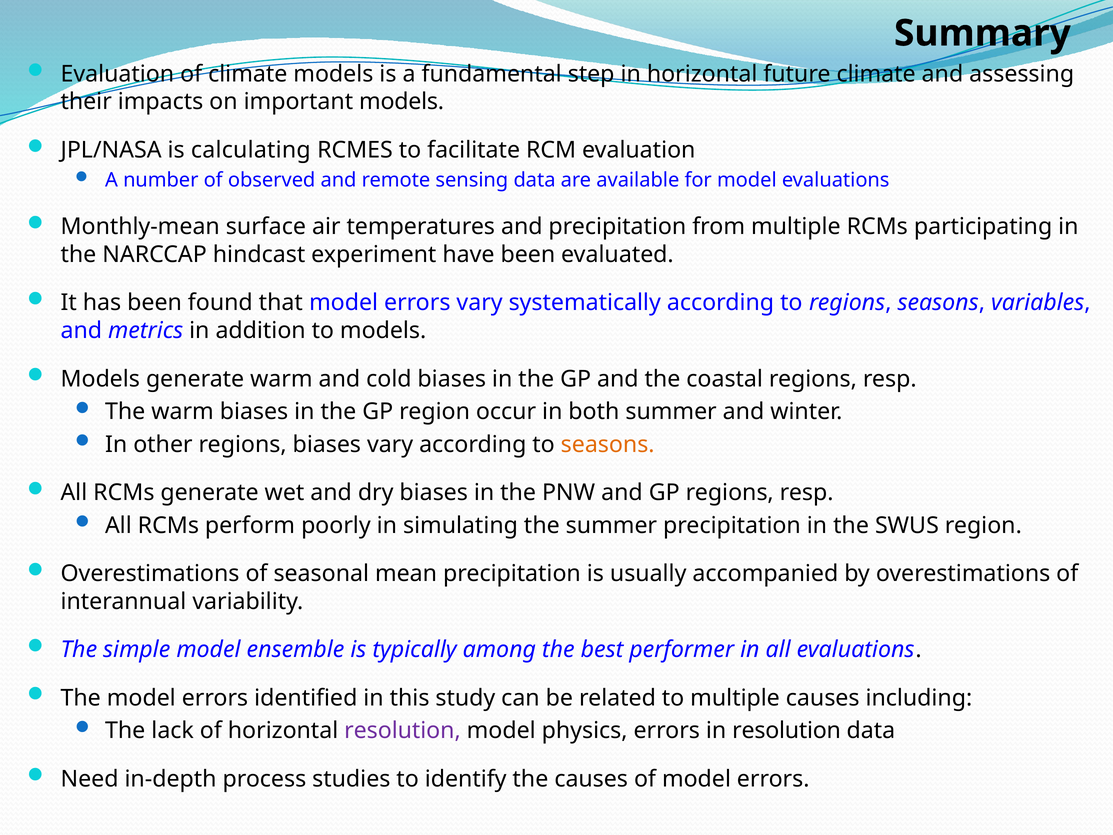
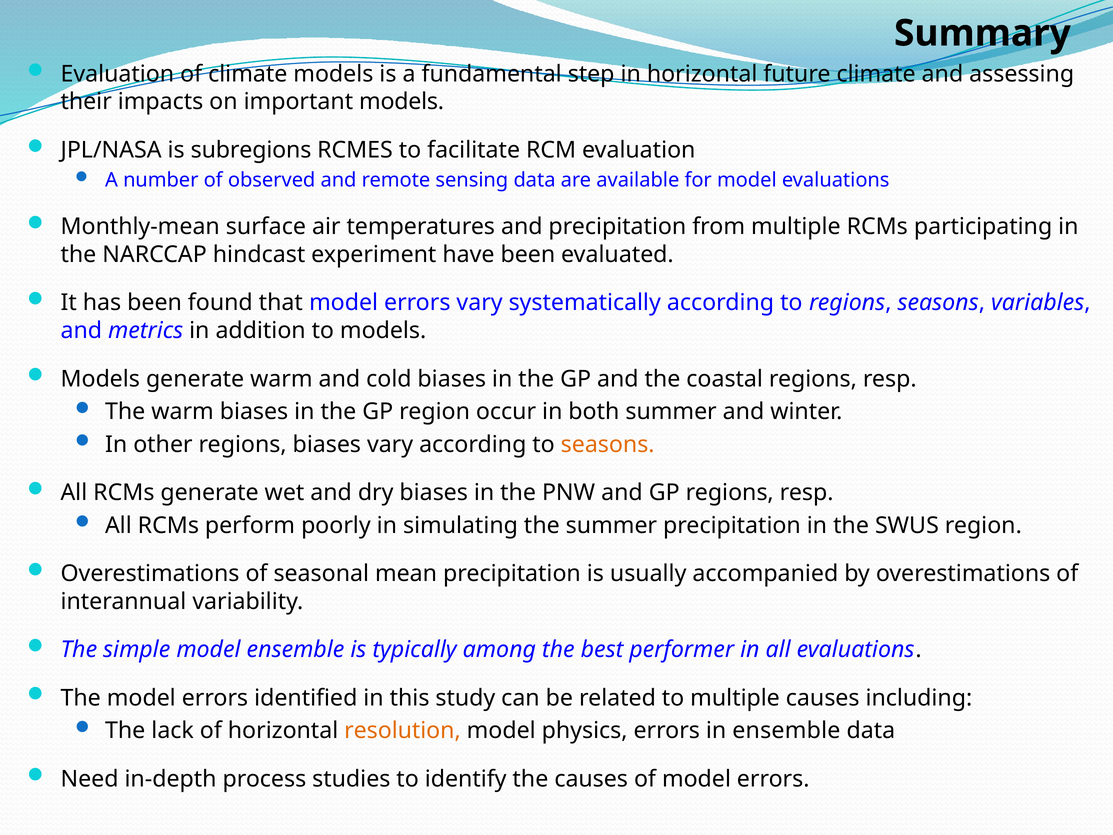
calculating: calculating -> subregions (251, 150)
resolution colour: purple -> orange (402, 730)
in resolution: resolution -> ensemble (786, 730)
